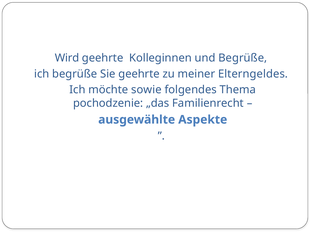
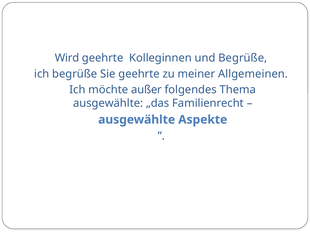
Elterngeldes: Elterngeldes -> Allgemeinen (253, 74)
sowie: sowie -> außer (146, 90)
pochodzenie: pochodzenie -> ausgewählte (108, 103)
